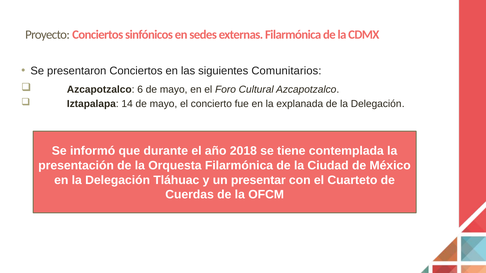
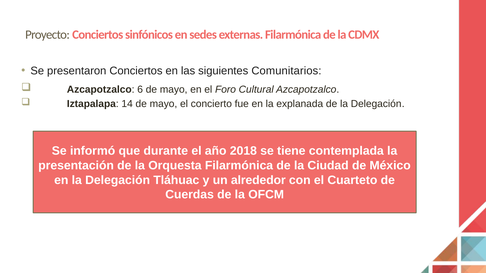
presentar: presentar -> alrededor (258, 180)
